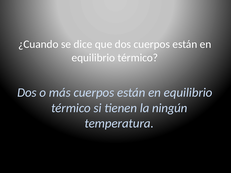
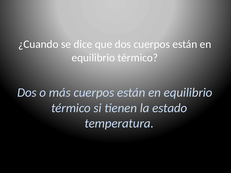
ningún: ningún -> estado (170, 108)
